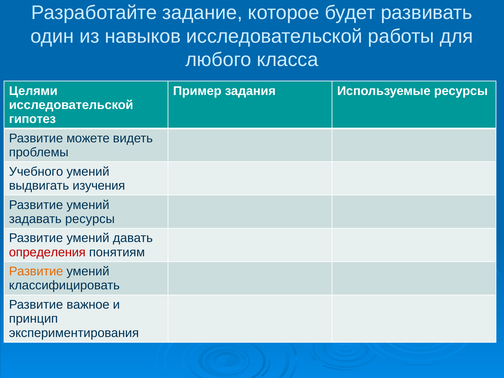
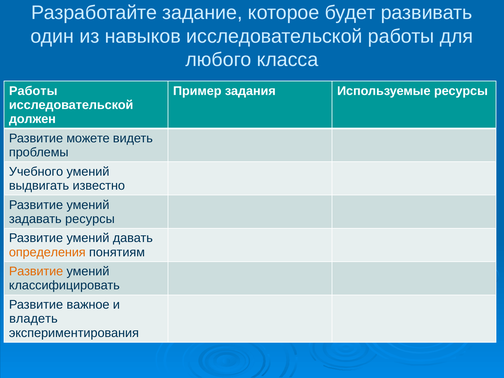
Целями: Целями -> Работы (33, 91)
гипотез: гипотез -> должен (32, 119)
изучения: изучения -> известно (99, 186)
определения colour: red -> orange (47, 252)
принцип: принцип -> владеть (33, 319)
